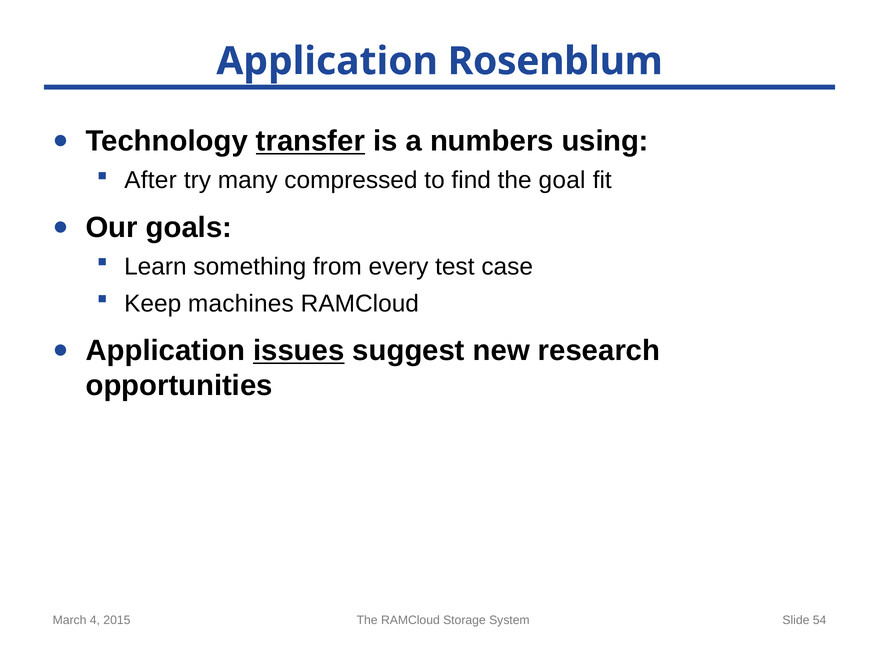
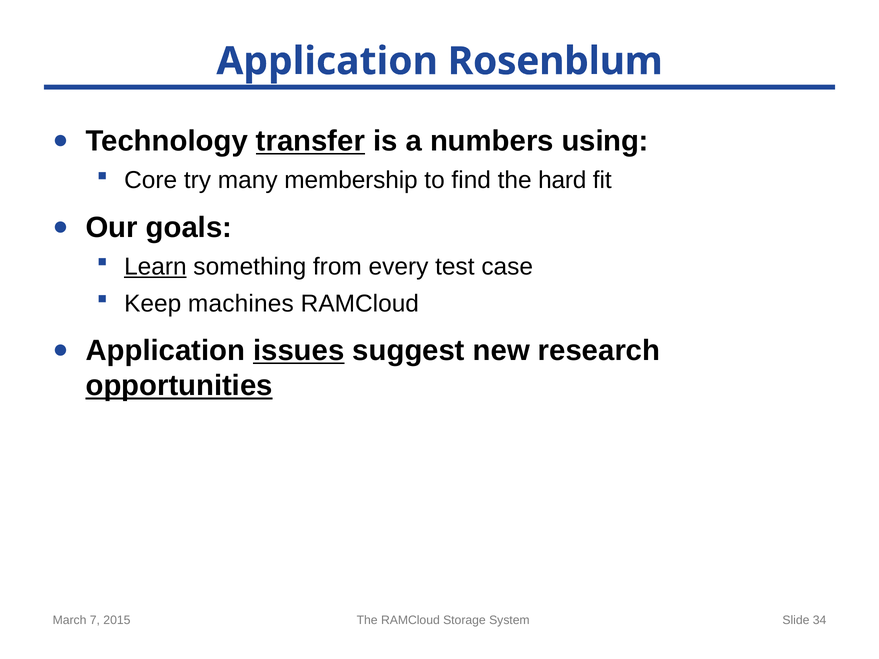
After: After -> Core (151, 180)
compressed: compressed -> membership (351, 180)
goal: goal -> hard (562, 180)
Learn underline: none -> present (155, 267)
opportunities underline: none -> present (179, 386)
4: 4 -> 7 (95, 621)
54: 54 -> 34 (820, 621)
